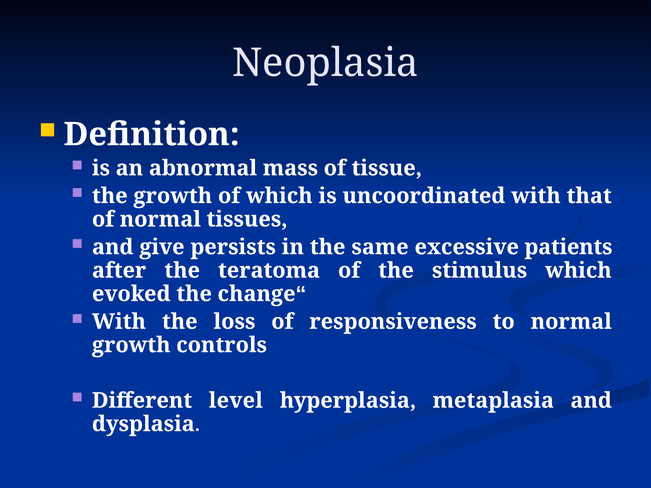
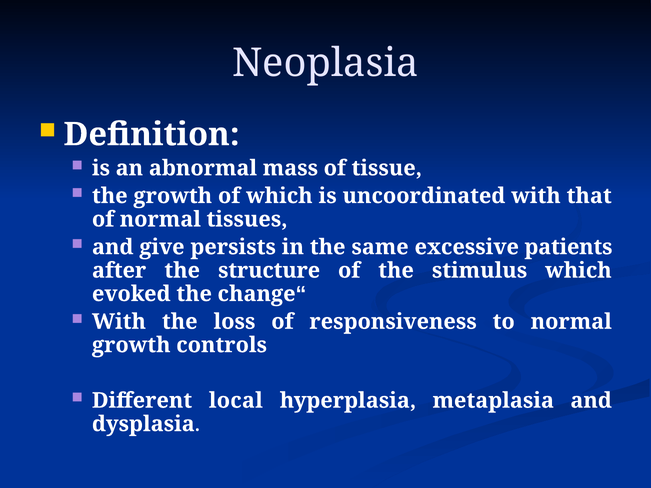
teratoma: teratoma -> structure (269, 271)
level: level -> local (236, 401)
